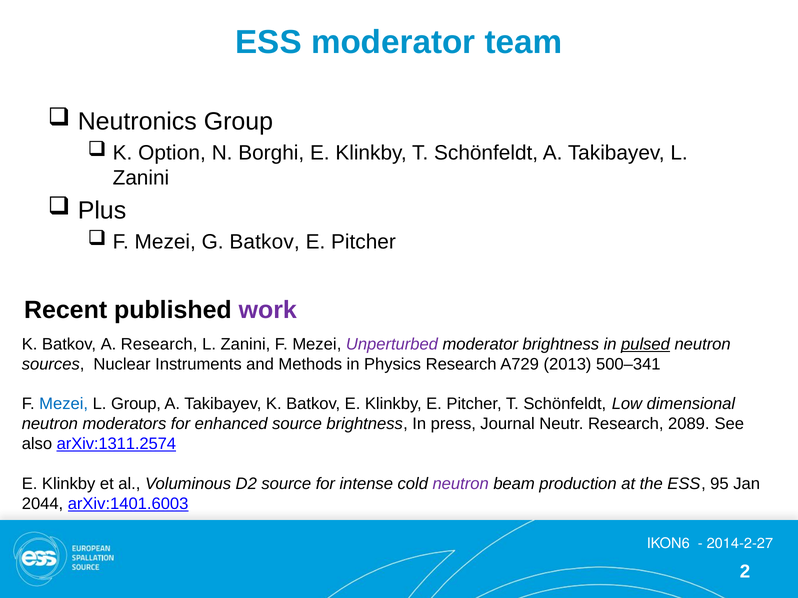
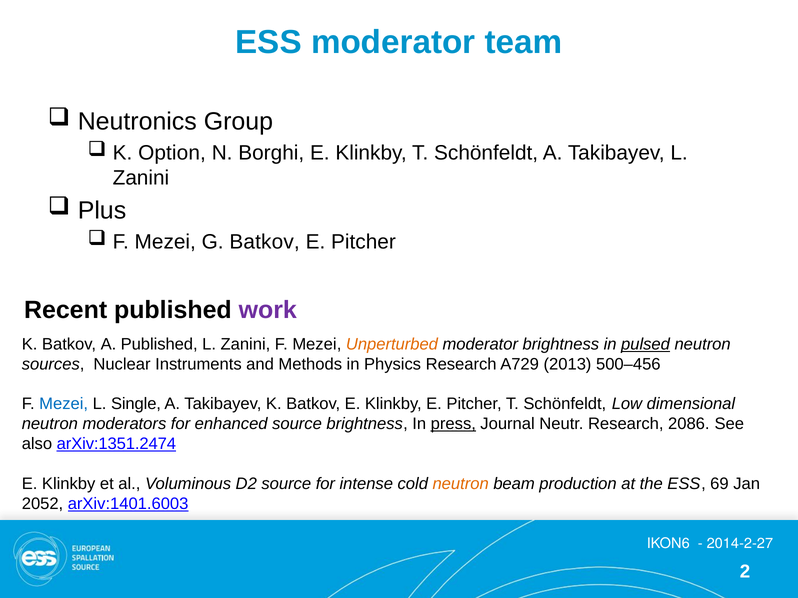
A Research: Research -> Published (159, 344)
Unperturbed colour: purple -> orange (392, 344)
500–341: 500–341 -> 500–456 (628, 364)
L Group: Group -> Single (136, 404)
press underline: none -> present (453, 424)
2089: 2089 -> 2086 (689, 424)
arXiv:1311.2574: arXiv:1311.2574 -> arXiv:1351.2474 (116, 444)
neutron colour: purple -> orange (461, 484)
95: 95 -> 69 (719, 484)
2044: 2044 -> 2052 (43, 504)
